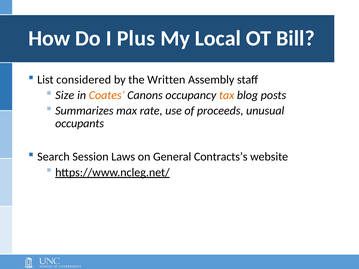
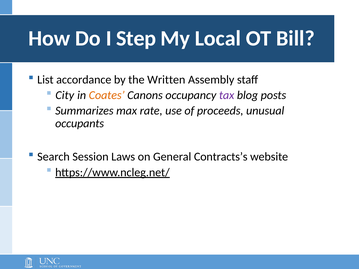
Plus: Plus -> Step (136, 38)
considered: considered -> accordance (84, 80)
Size: Size -> City (65, 95)
tax colour: orange -> purple (227, 95)
